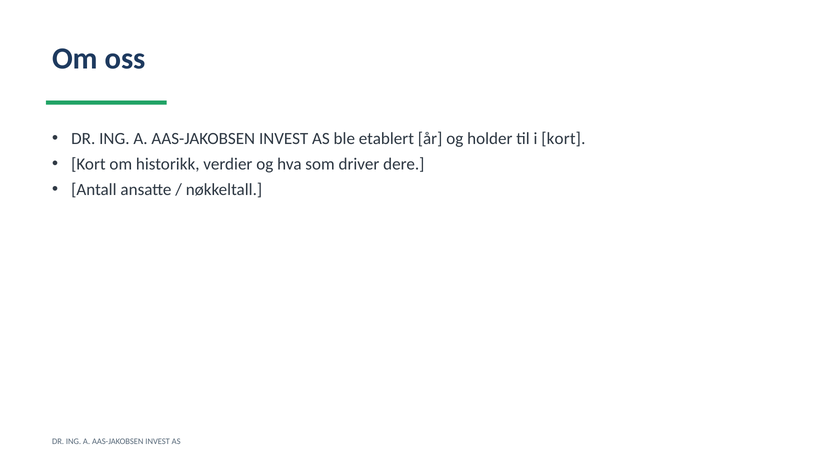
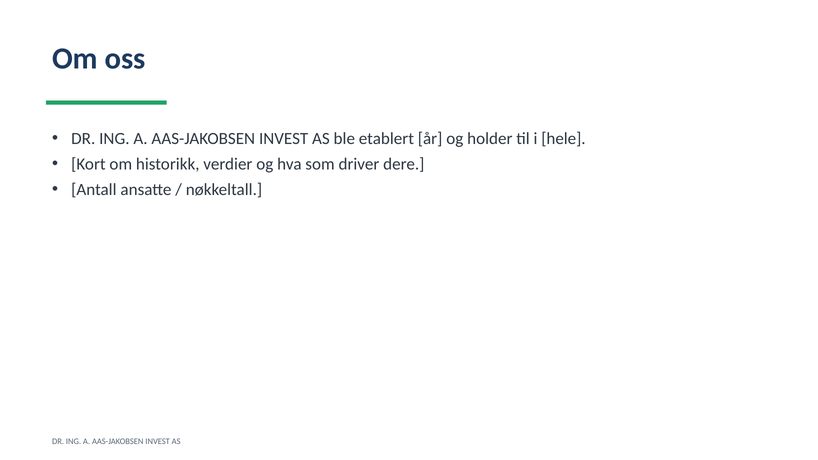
i kort: kort -> hele (563, 139)
